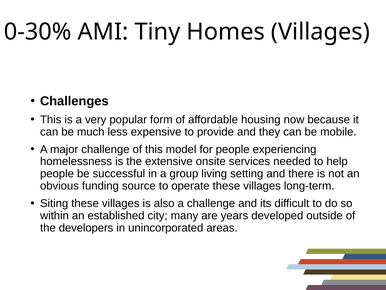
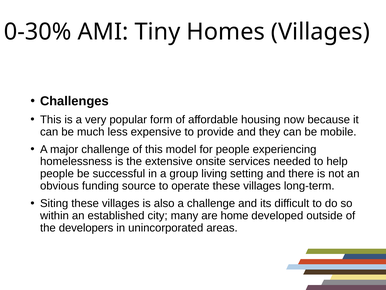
years: years -> home (235, 215)
